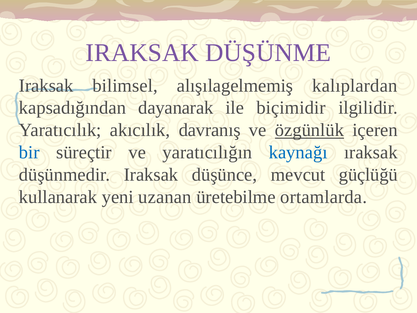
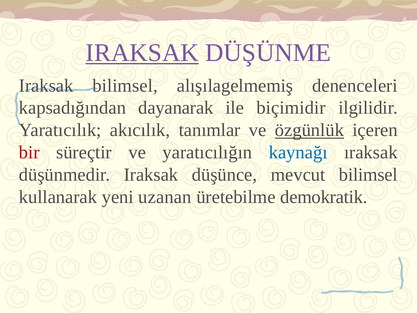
IRAKSAK underline: none -> present (142, 53)
kalıplardan: kalıplardan -> denenceleri (355, 86)
davranış: davranış -> tanımlar (210, 130)
bir colour: blue -> red (29, 152)
mevcut güçlüğü: güçlüğü -> bilimsel (368, 175)
ortamlarda: ortamlarda -> demokratik (324, 197)
